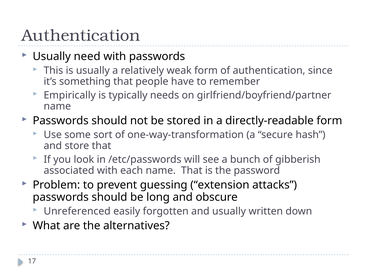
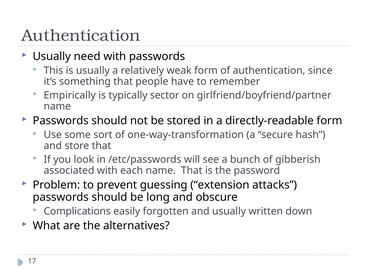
needs: needs -> sector (165, 95)
Unreferenced: Unreferenced -> Complications (77, 211)
